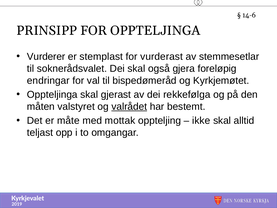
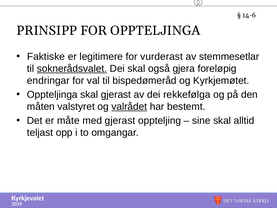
Vurderer: Vurderer -> Faktiske (46, 57)
stemplast: stemplast -> legitimere (101, 57)
soknerådsvalet underline: none -> present (72, 69)
med mottak: mottak -> gjerast (120, 121)
ikke: ikke -> sine (201, 121)
